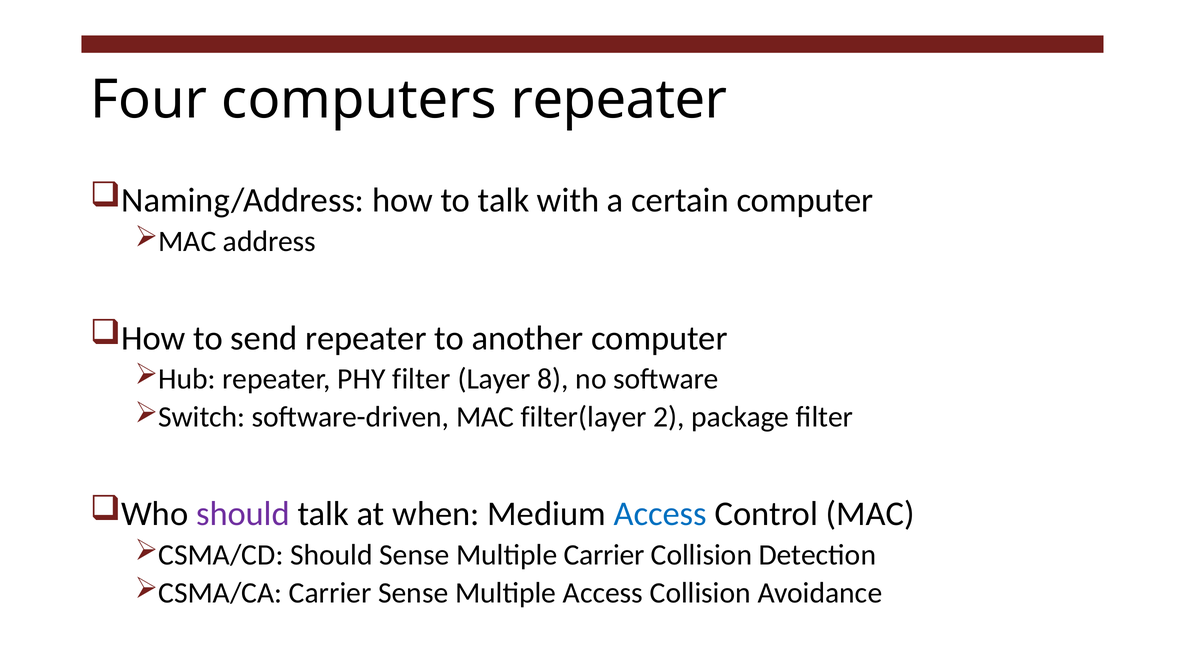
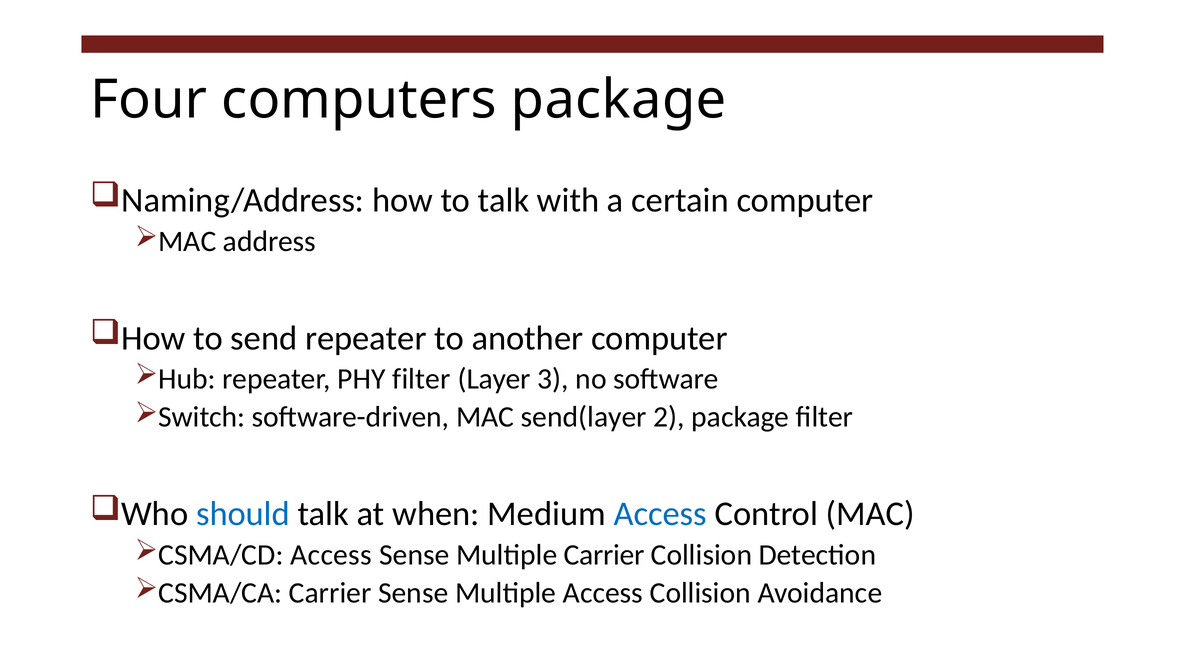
computers repeater: repeater -> package (619, 100)
8: 8 -> 3 (553, 379)
filter(layer: filter(layer -> send(layer (584, 417)
should colour: purple -> blue (243, 514)
CSMA/CD Should: Should -> Access (331, 554)
